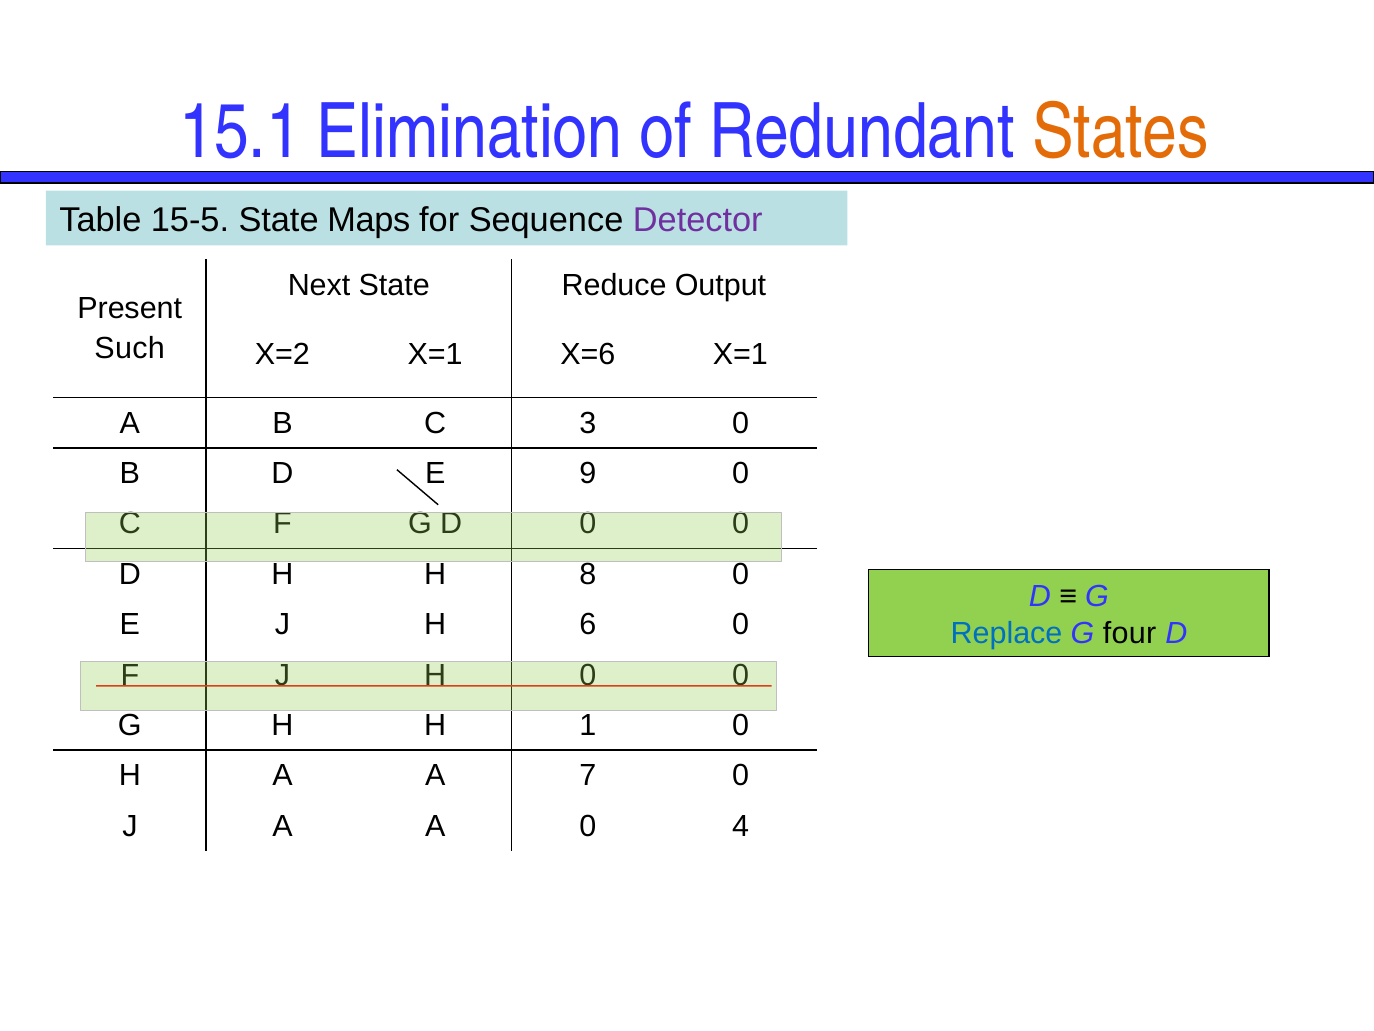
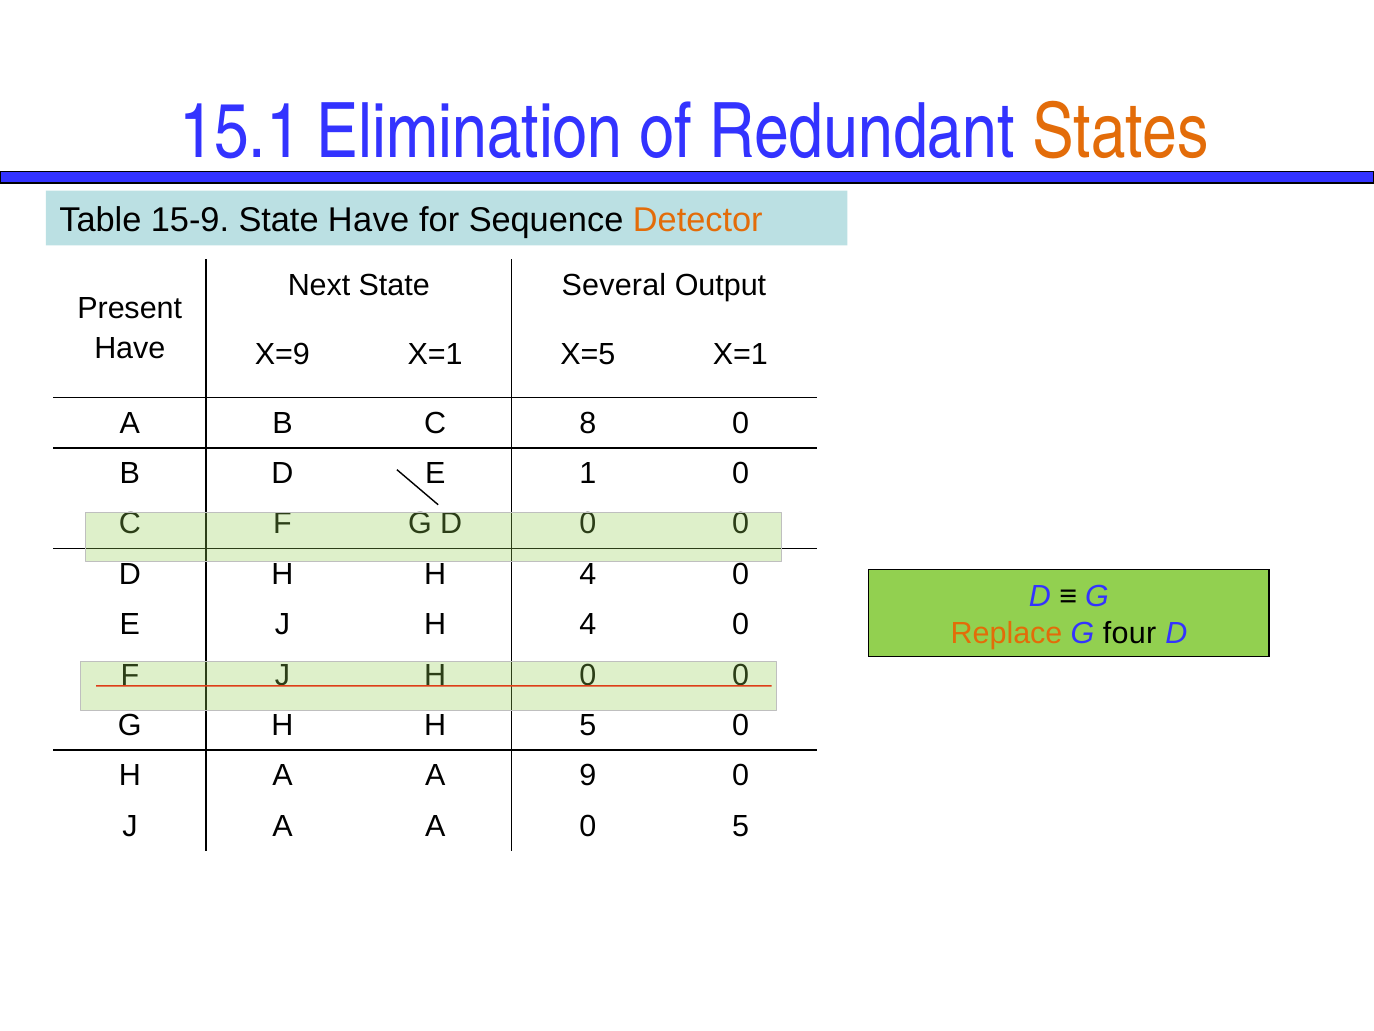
15-5: 15-5 -> 15-9 (190, 220)
State Maps: Maps -> Have (369, 220)
Detector colour: purple -> orange (698, 220)
Reduce: Reduce -> Several (614, 285)
Such: Such -> Have (130, 349)
X=2: X=2 -> X=9 (282, 354)
X=6: X=6 -> X=5 (588, 354)
3: 3 -> 8 (588, 423)
9: 9 -> 1 (588, 473)
H H 8: 8 -> 4 (588, 574)
J H 6: 6 -> 4 (588, 624)
Replace colour: blue -> orange (1007, 633)
H 1: 1 -> 5 (588, 725)
7: 7 -> 9 (588, 775)
0 4: 4 -> 5 (741, 826)
